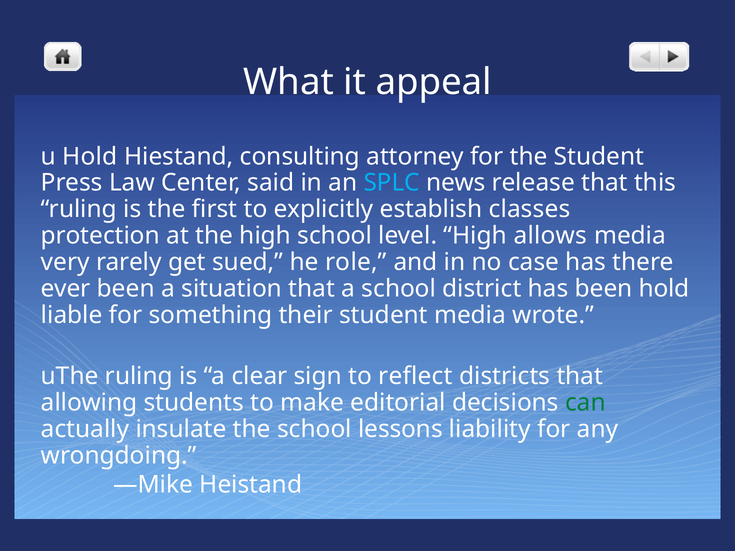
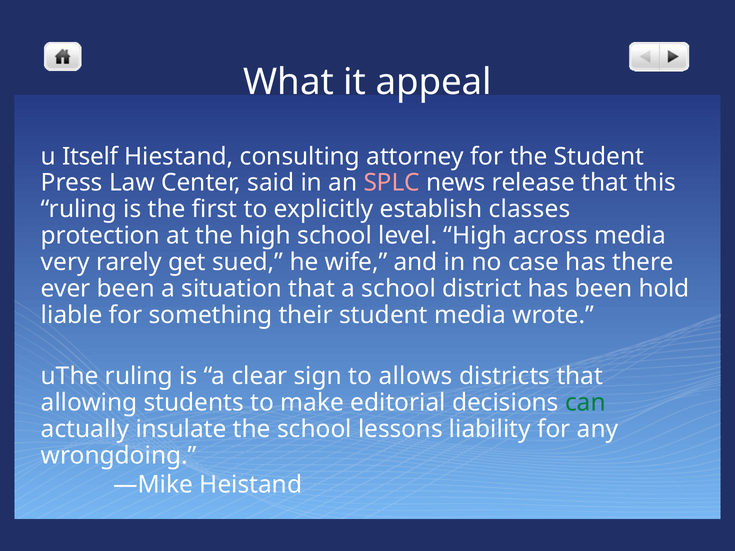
u Hold: Hold -> Itself (90, 157)
SPLC colour: light blue -> pink (392, 183)
allows: allows -> across (551, 236)
role: role -> wife (356, 262)
reflect: reflect -> allows (416, 377)
